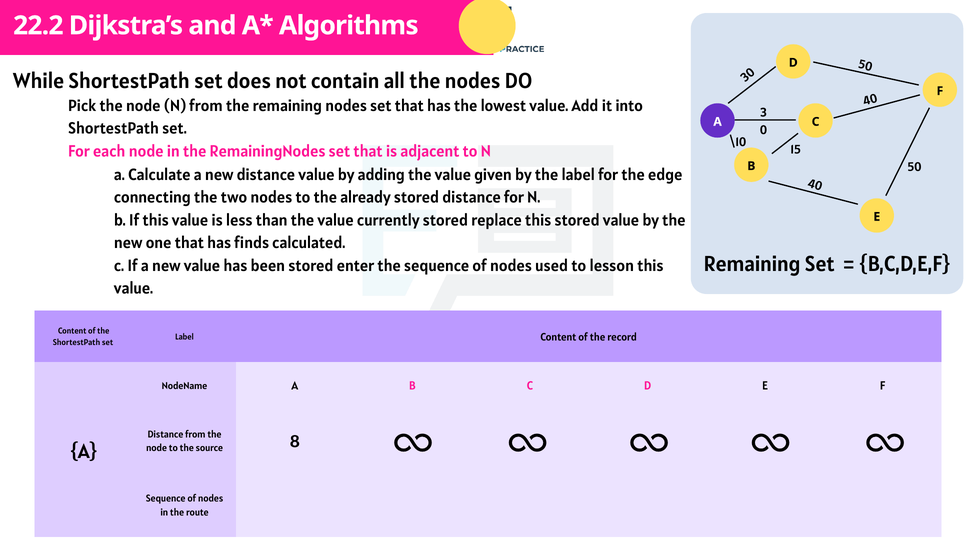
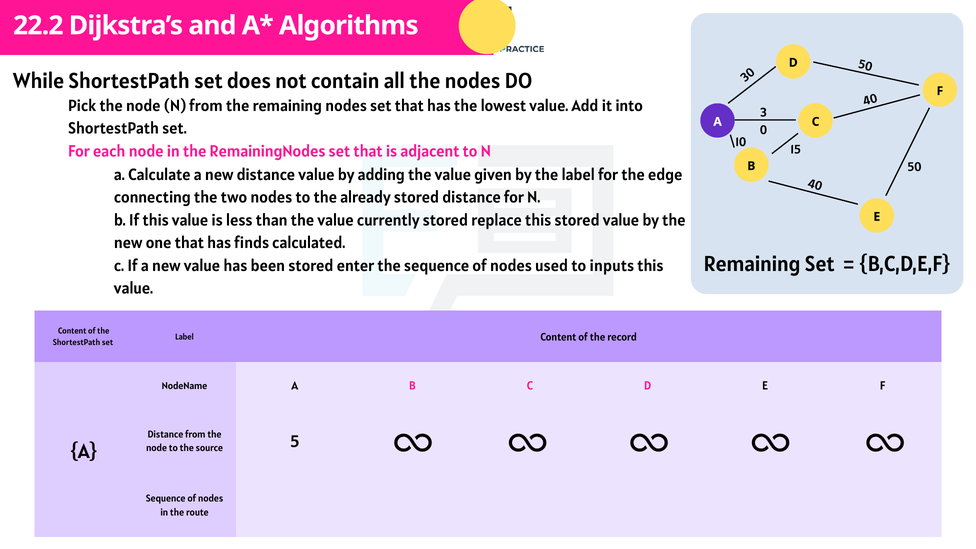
lesson: lesson -> inputs (612, 266)
source 8: 8 -> 5 (295, 442)
